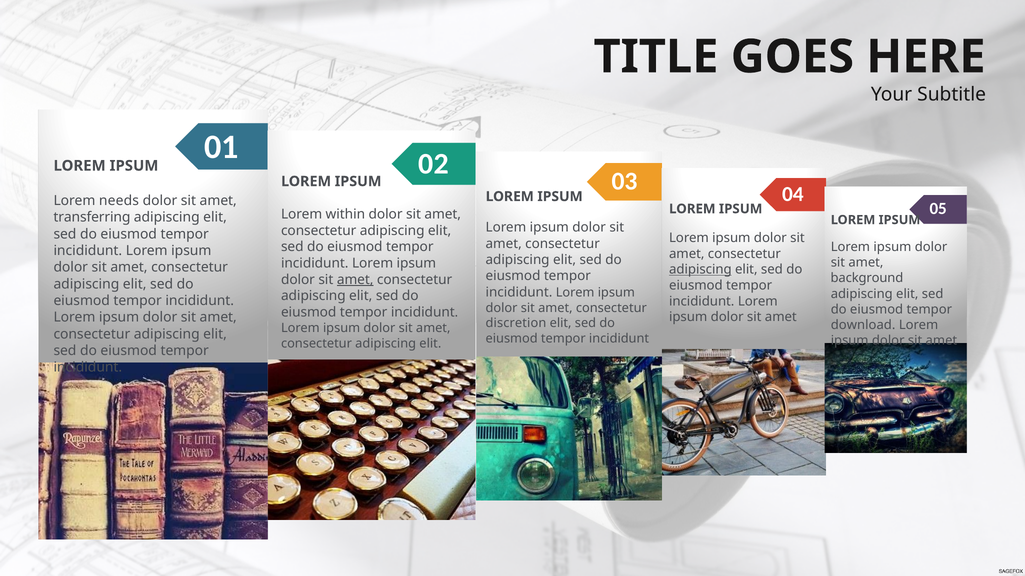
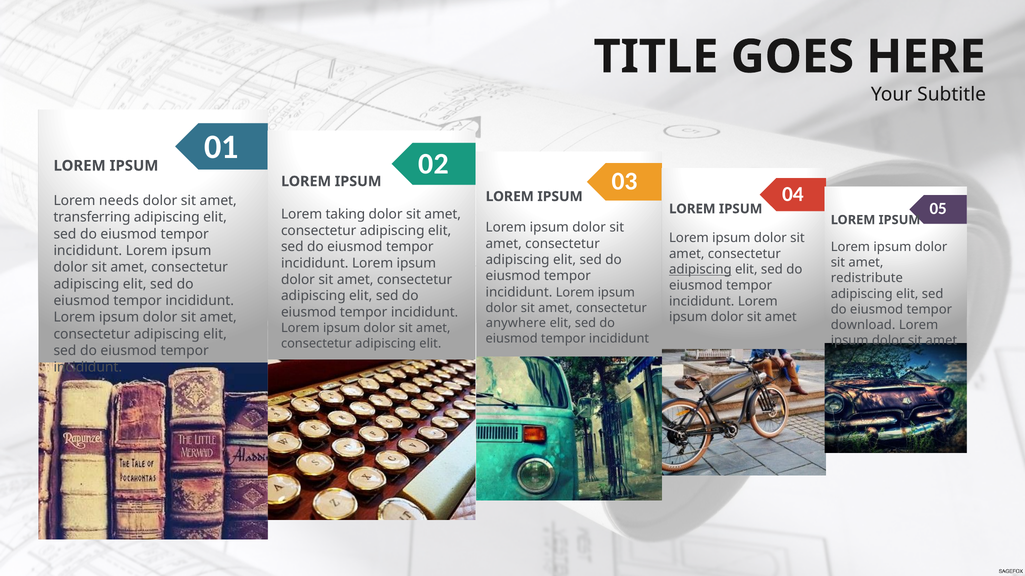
within: within -> taking (345, 215)
background: background -> redistribute (867, 278)
amet underline: present -> none (355, 280)
discretion: discretion -> anywhere (516, 323)
